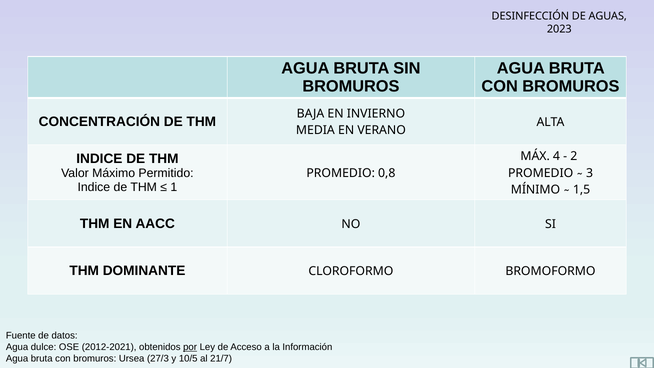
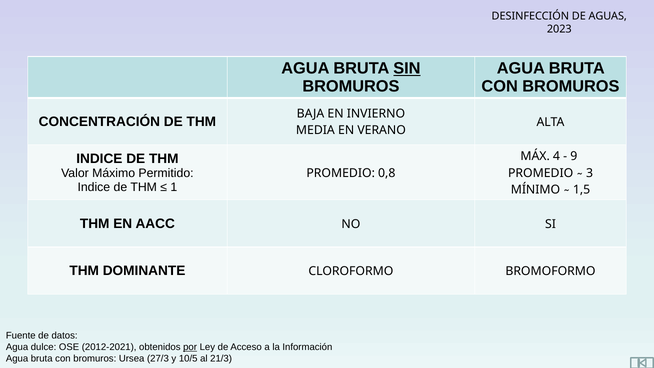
SIN underline: none -> present (407, 68)
2: 2 -> 9 (574, 156)
21/7: 21/7 -> 21/3 (221, 358)
